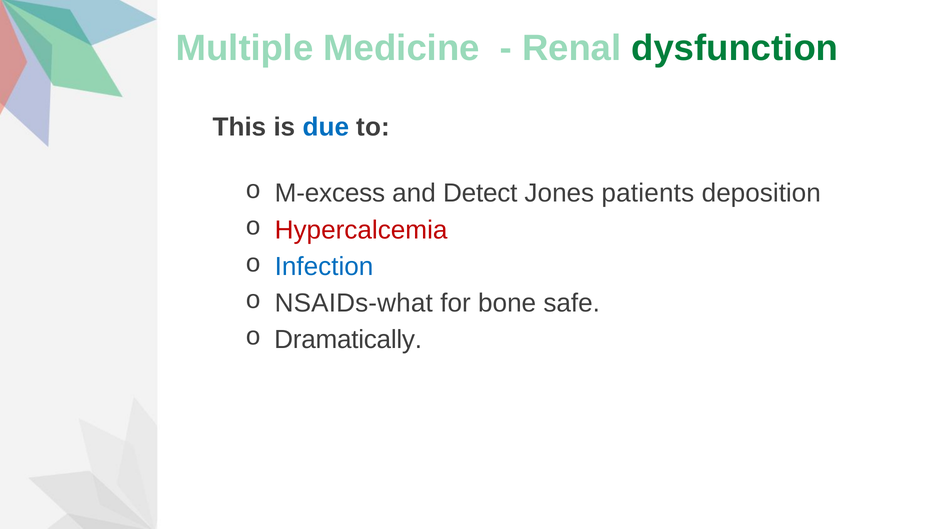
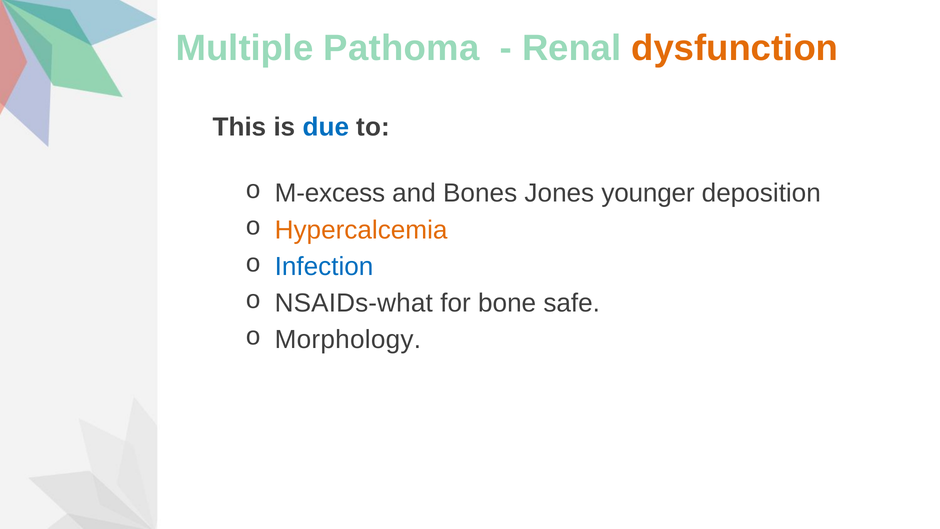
Medicine: Medicine -> Pathoma (401, 48)
dysfunction colour: green -> orange (735, 48)
Detect: Detect -> Bones (480, 193)
patients: patients -> younger (648, 193)
Hypercalcemia colour: red -> orange (361, 230)
Dramatically: Dramatically -> Morphology (348, 339)
